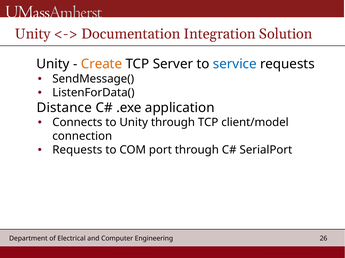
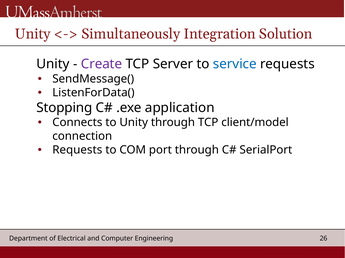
Documentation: Documentation -> Simultaneously (131, 34)
Create colour: orange -> purple (101, 64)
Distance: Distance -> Stopping (64, 108)
